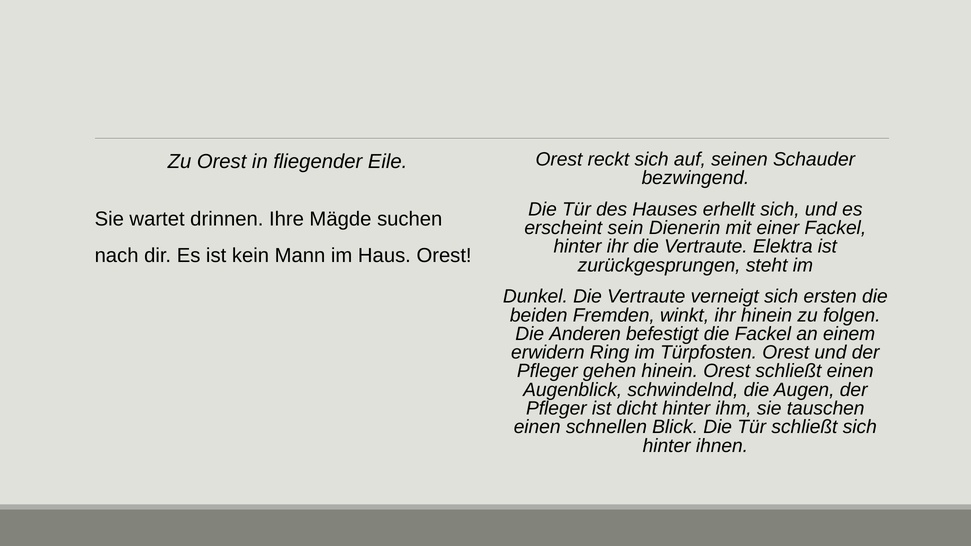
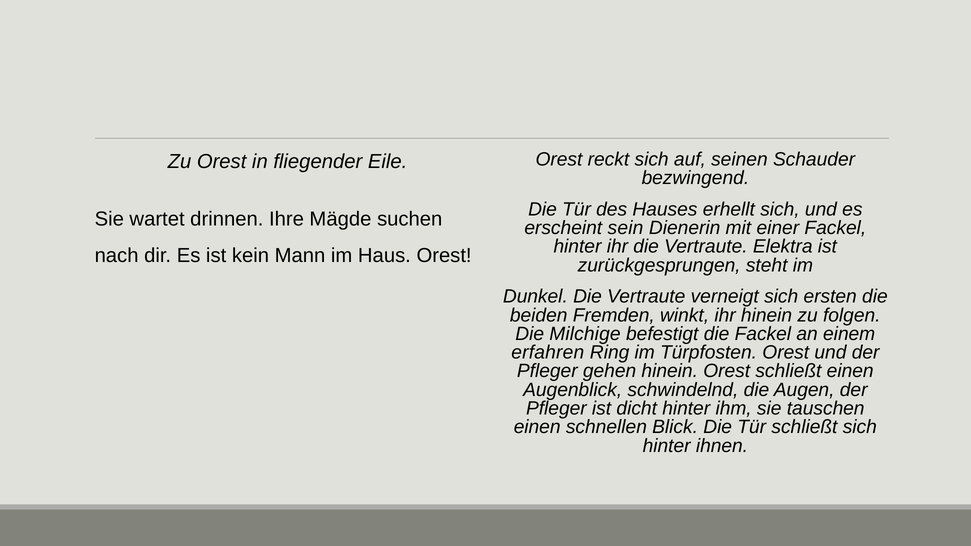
Anderen: Anderen -> Milchige (585, 334)
erwidern: erwidern -> erfahren (548, 353)
